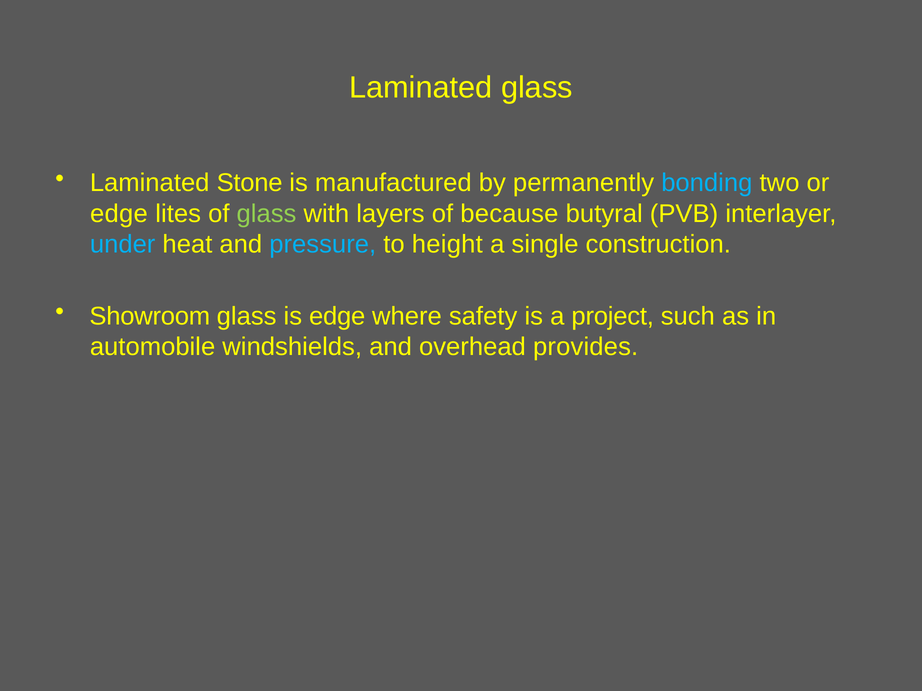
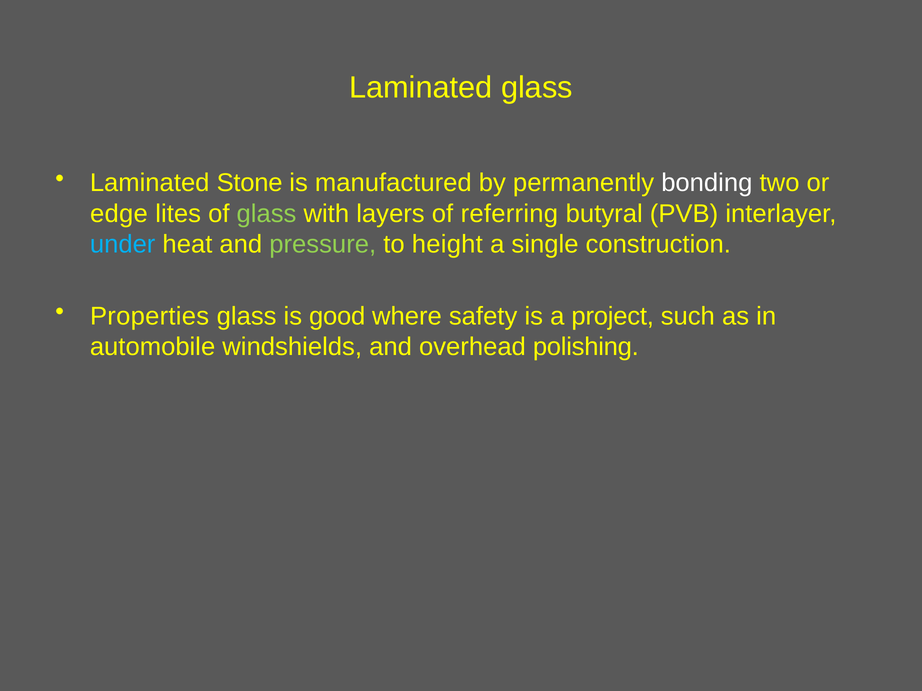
bonding colour: light blue -> white (707, 183)
because: because -> referring (509, 214)
pressure colour: light blue -> light green (323, 245)
Showroom: Showroom -> Properties (150, 316)
is edge: edge -> good (337, 316)
provides: provides -> polishing (586, 347)
